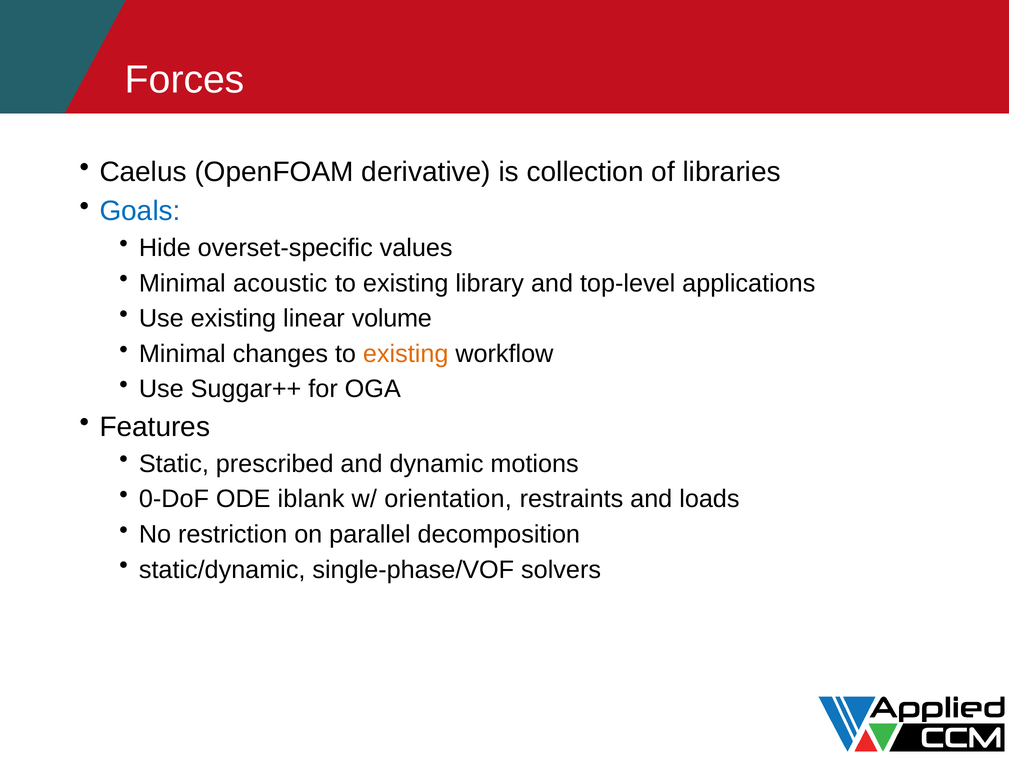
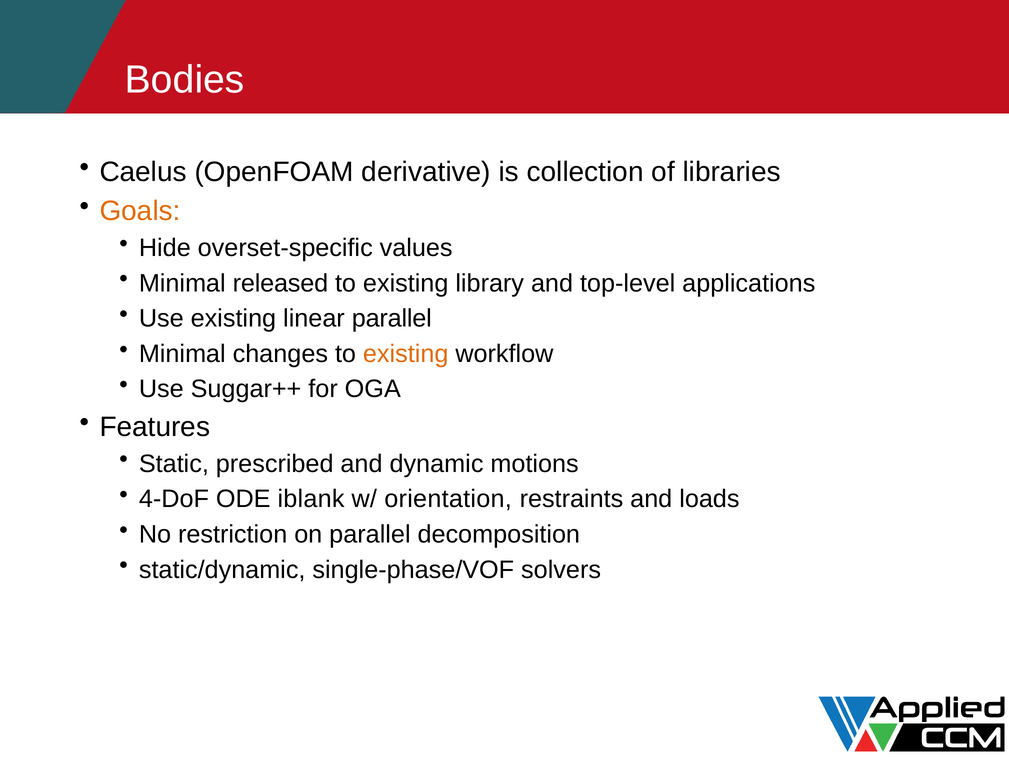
Forces: Forces -> Bodies (185, 80)
Goals colour: blue -> orange (140, 211)
acoustic: acoustic -> released (280, 283)
linear volume: volume -> parallel (392, 318)
0-DoF: 0-DoF -> 4-DoF (174, 499)
